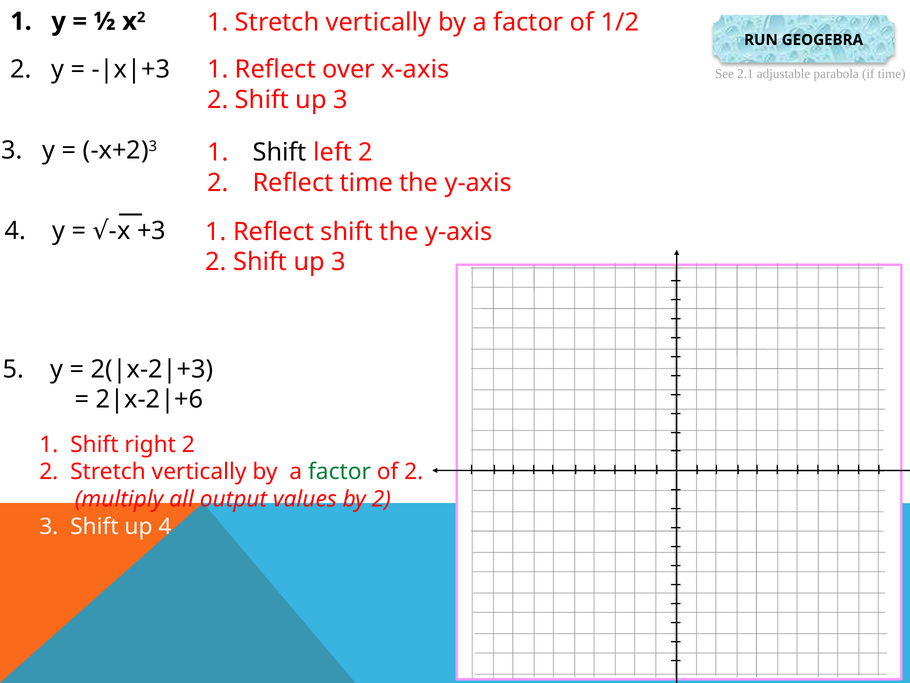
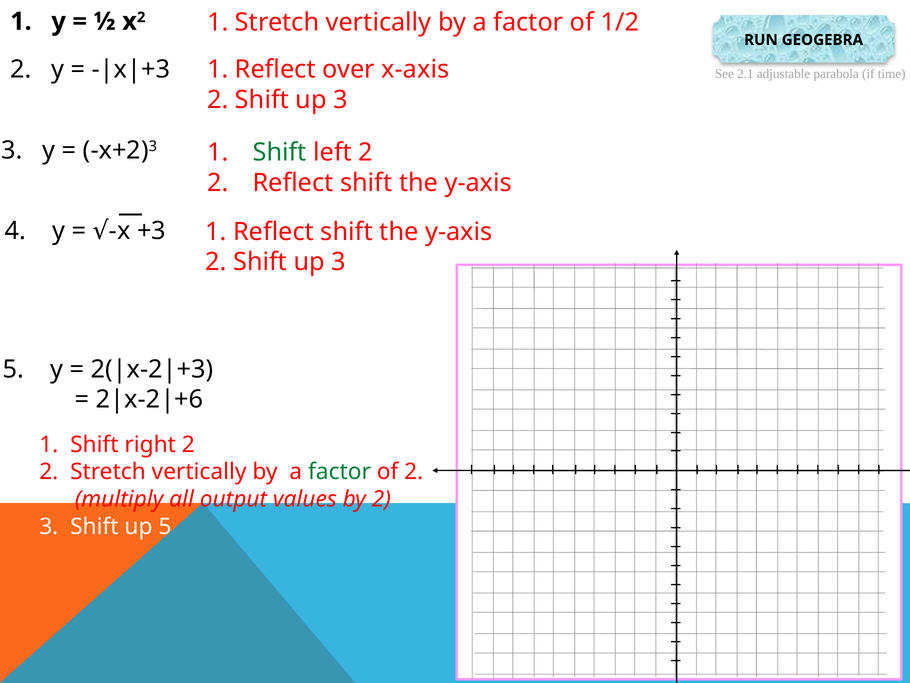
Shift colour: black -> green (280, 152)
2 Reflect time: time -> shift (366, 183)
up 4: 4 -> 5 (165, 526)
